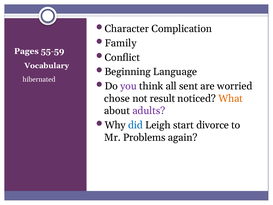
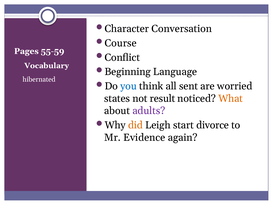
Complication: Complication -> Conversation (182, 29)
Family: Family -> Course (121, 43)
you colour: purple -> blue (129, 86)
chose: chose -> states (117, 98)
did colour: blue -> orange (135, 125)
Problems: Problems -> Evidence (144, 137)
